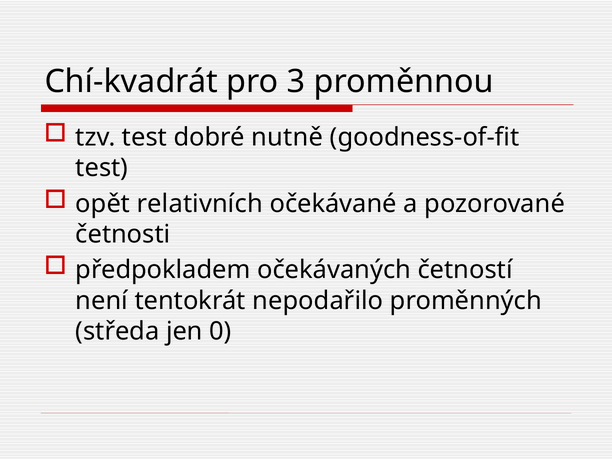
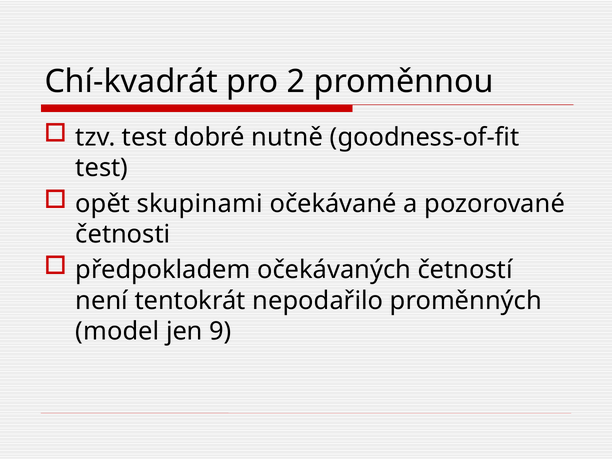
3: 3 -> 2 (296, 82)
relativních: relativních -> skupinami (200, 204)
středa: středa -> model (117, 331)
0: 0 -> 9 (220, 331)
